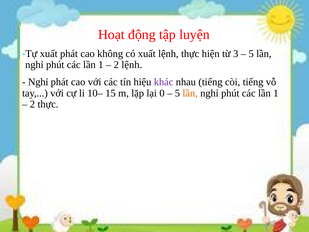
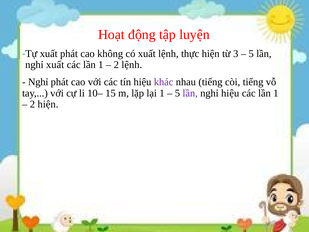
phút: phút -> xuất (55, 65)
lại 0: 0 -> 1 (162, 93)
lần colour: orange -> purple (190, 93)
phút: phút -> hiệu (230, 93)
2 thực: thực -> hiện (48, 104)
